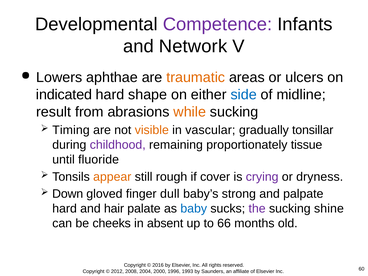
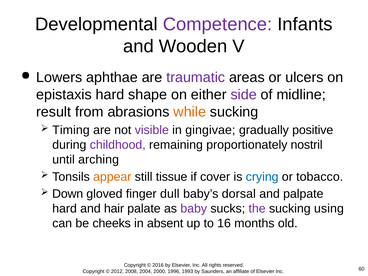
Network: Network -> Wooden (193, 46)
traumatic colour: orange -> purple (196, 77)
indicated: indicated -> epistaxis (64, 95)
side colour: blue -> purple (244, 95)
visible colour: orange -> purple (152, 130)
vascular: vascular -> gingivae (210, 130)
tonsillar: tonsillar -> positive (313, 130)
tissue: tissue -> nostril (307, 145)
fluoride: fluoride -> arching (99, 160)
rough: rough -> tissue (172, 177)
crying colour: purple -> blue (262, 177)
dryness: dryness -> tobacco (320, 177)
strong: strong -> dorsal (239, 194)
baby colour: blue -> purple (194, 209)
shine: shine -> using (329, 209)
66: 66 -> 16 (224, 223)
